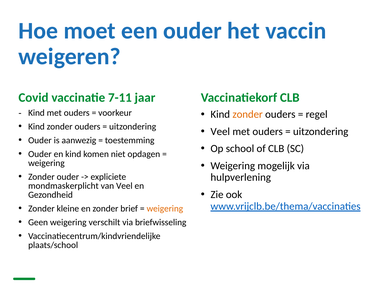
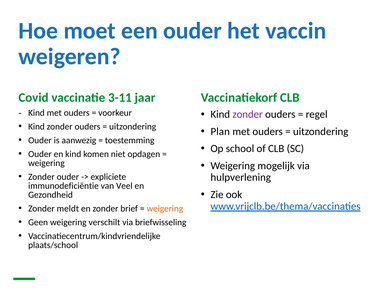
7-11: 7-11 -> 3-11 (120, 98)
zonder colour: orange -> purple (248, 114)
Veel: Veel -> Plan (220, 131)
mondmaskerplicht: mondmaskerplicht -> immunodeficiëntie (63, 186)
kleine: kleine -> meldt (68, 208)
